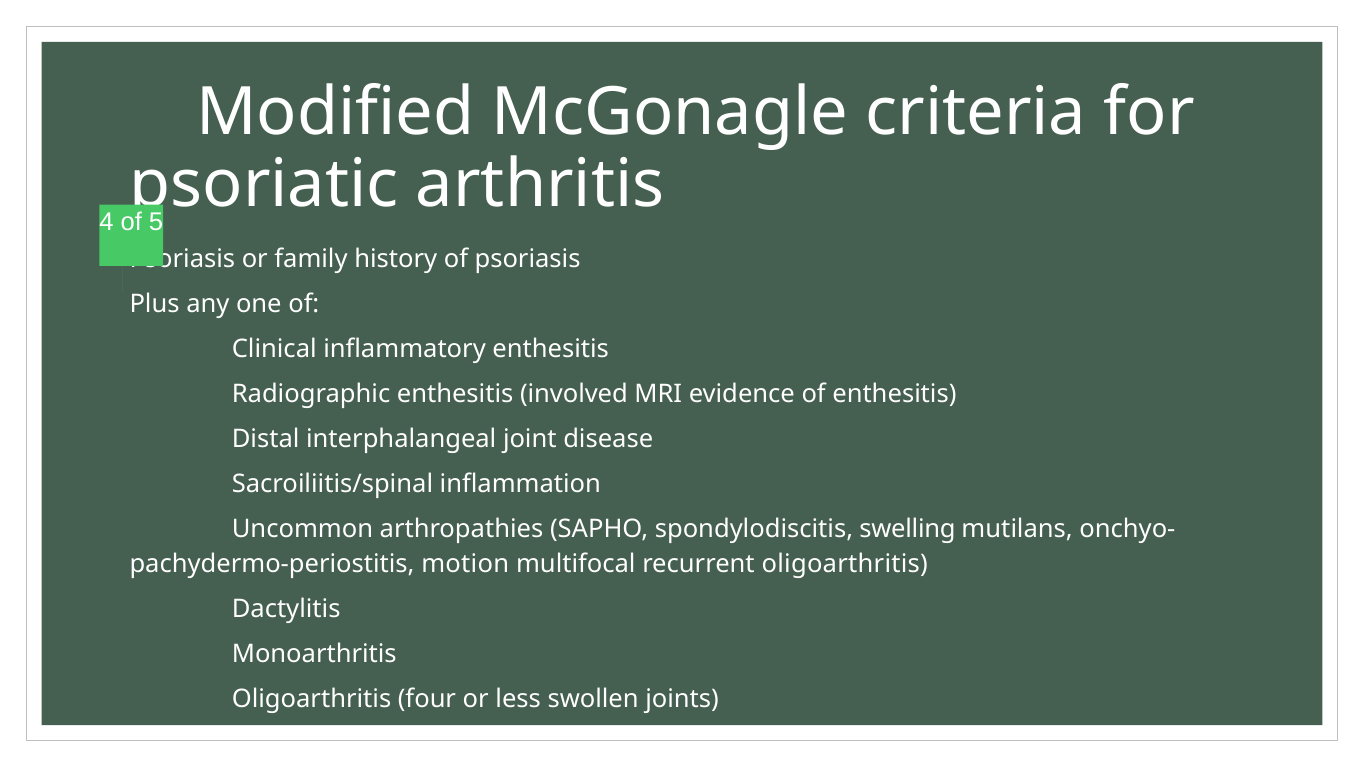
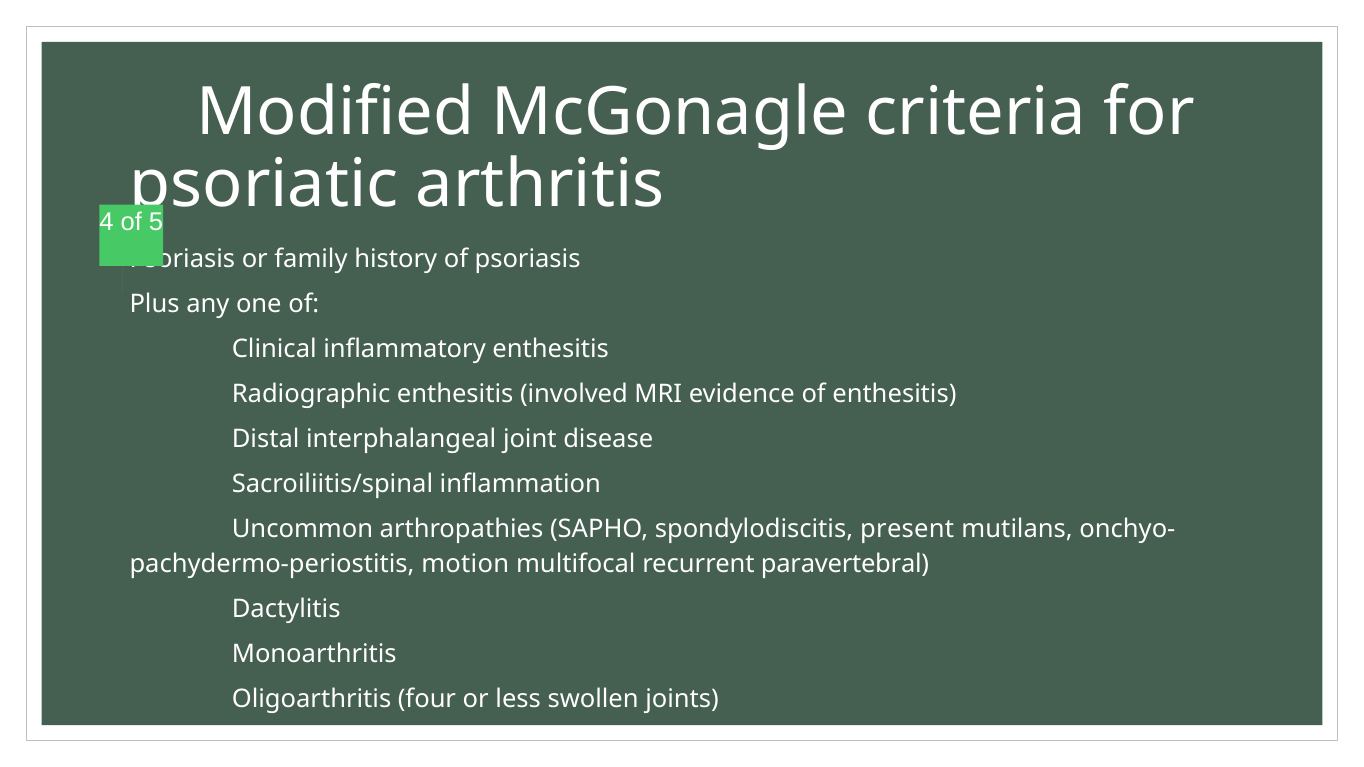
swelling: swelling -> present (907, 530)
recurrent oligoarthritis: oligoarthritis -> paravertebral (845, 564)
